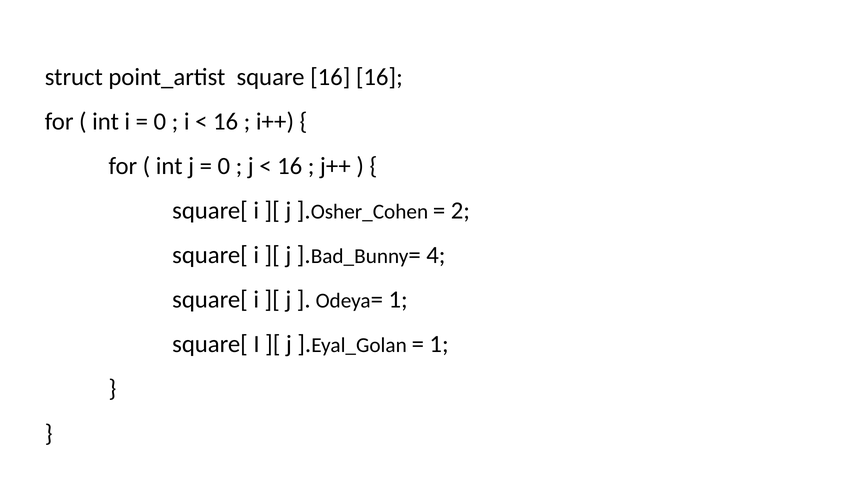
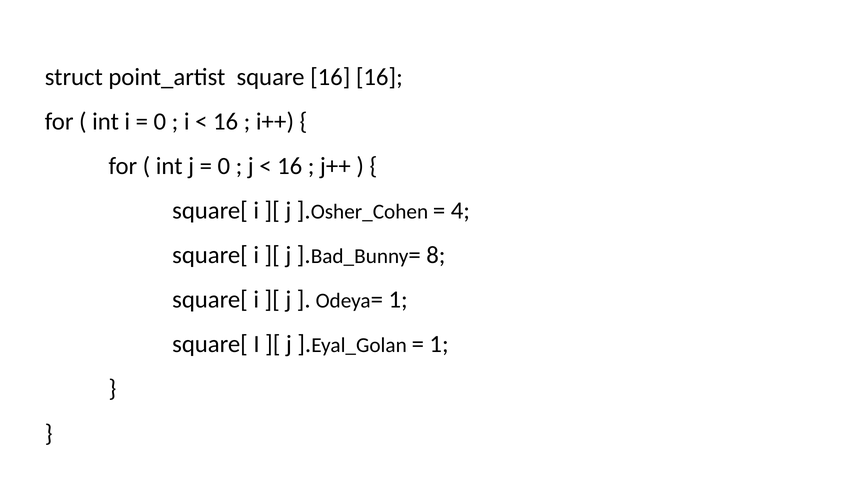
2: 2 -> 4 (460, 211)
4: 4 -> 8 (436, 255)
